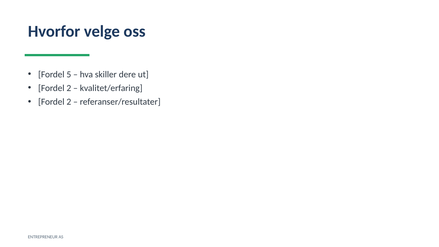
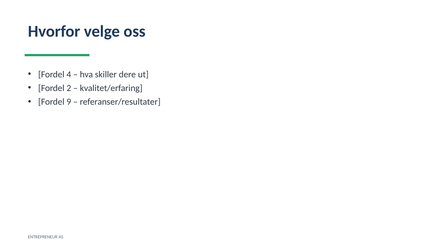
5: 5 -> 4 (69, 74)
2: 2 -> 9 (69, 102)
